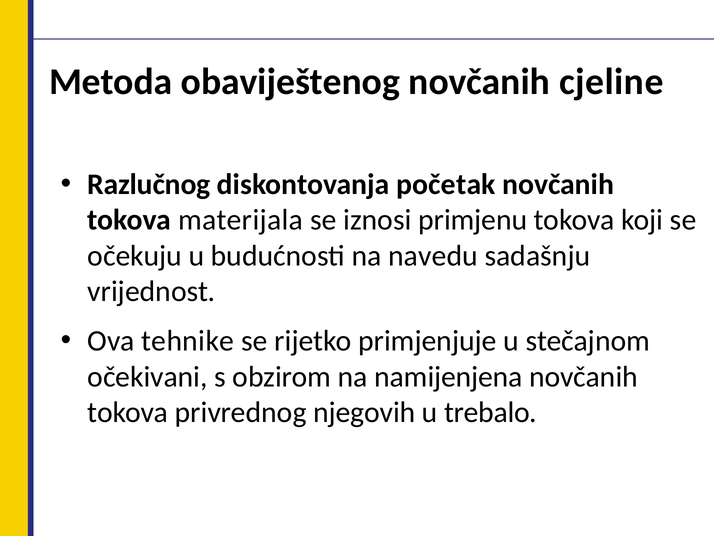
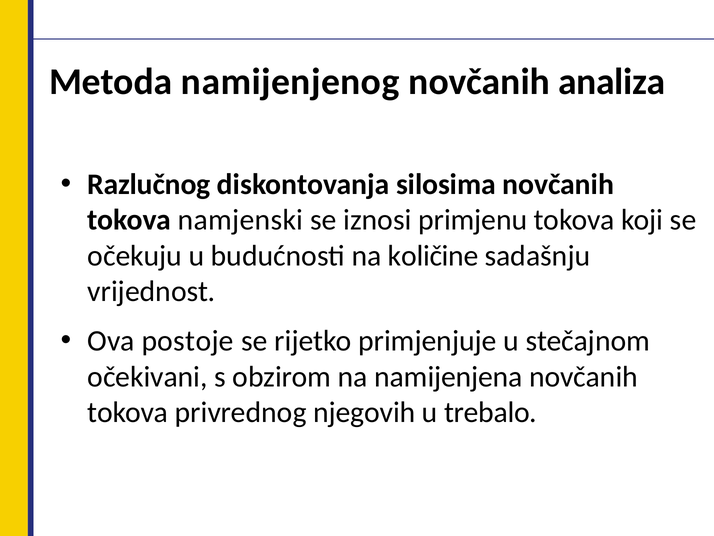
obaviještenog: obaviještenog -> namijenjenog (290, 82)
cjeline: cjeline -> analiza (612, 82)
početak: početak -> silosima (446, 184)
materijala: materijala -> namjenski (240, 220)
navedu: navedu -> količine (433, 256)
tehnike: tehnike -> postoje (188, 341)
